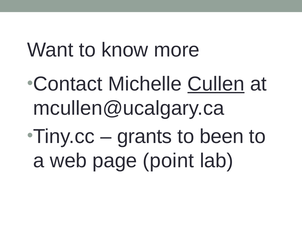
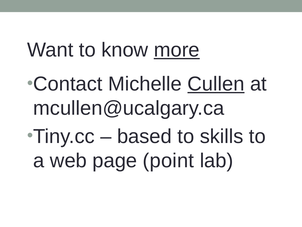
more underline: none -> present (177, 50)
grants: grants -> based (144, 136)
been: been -> skills (222, 136)
